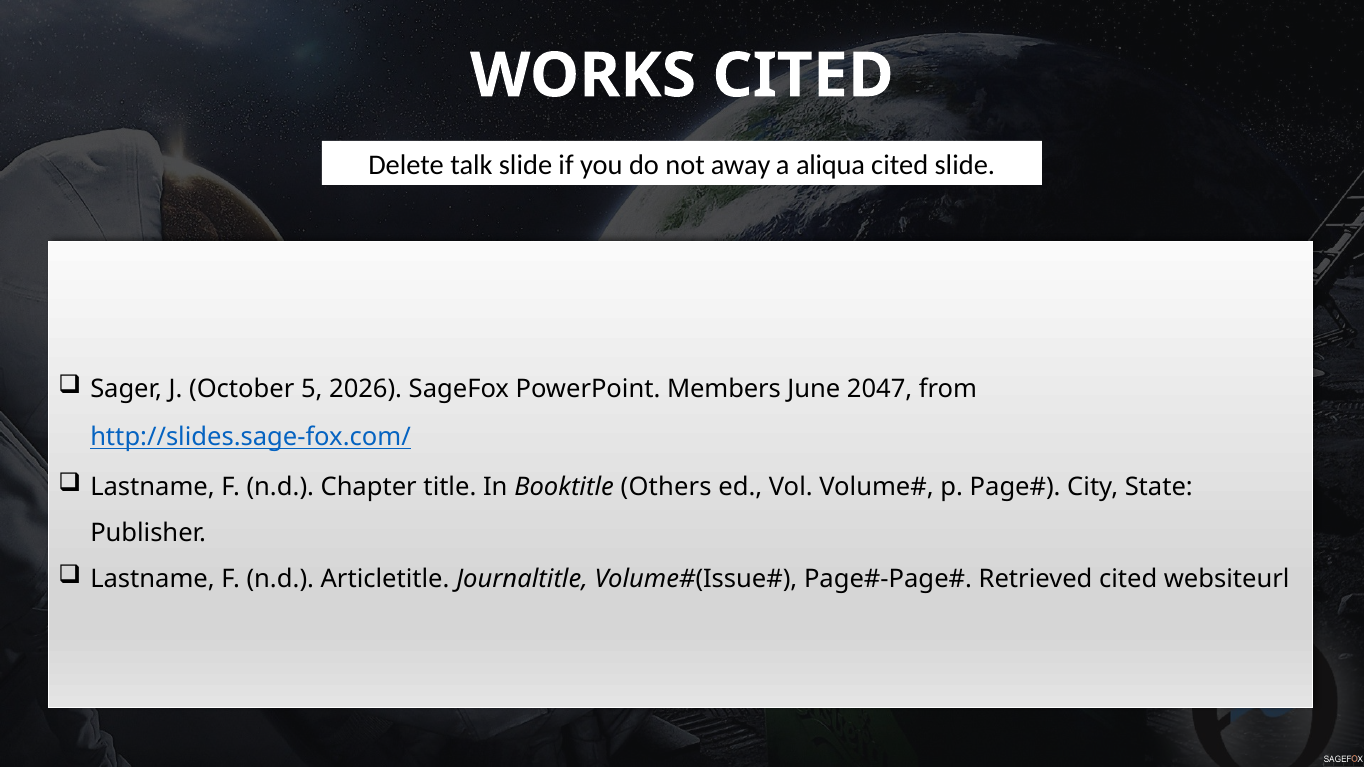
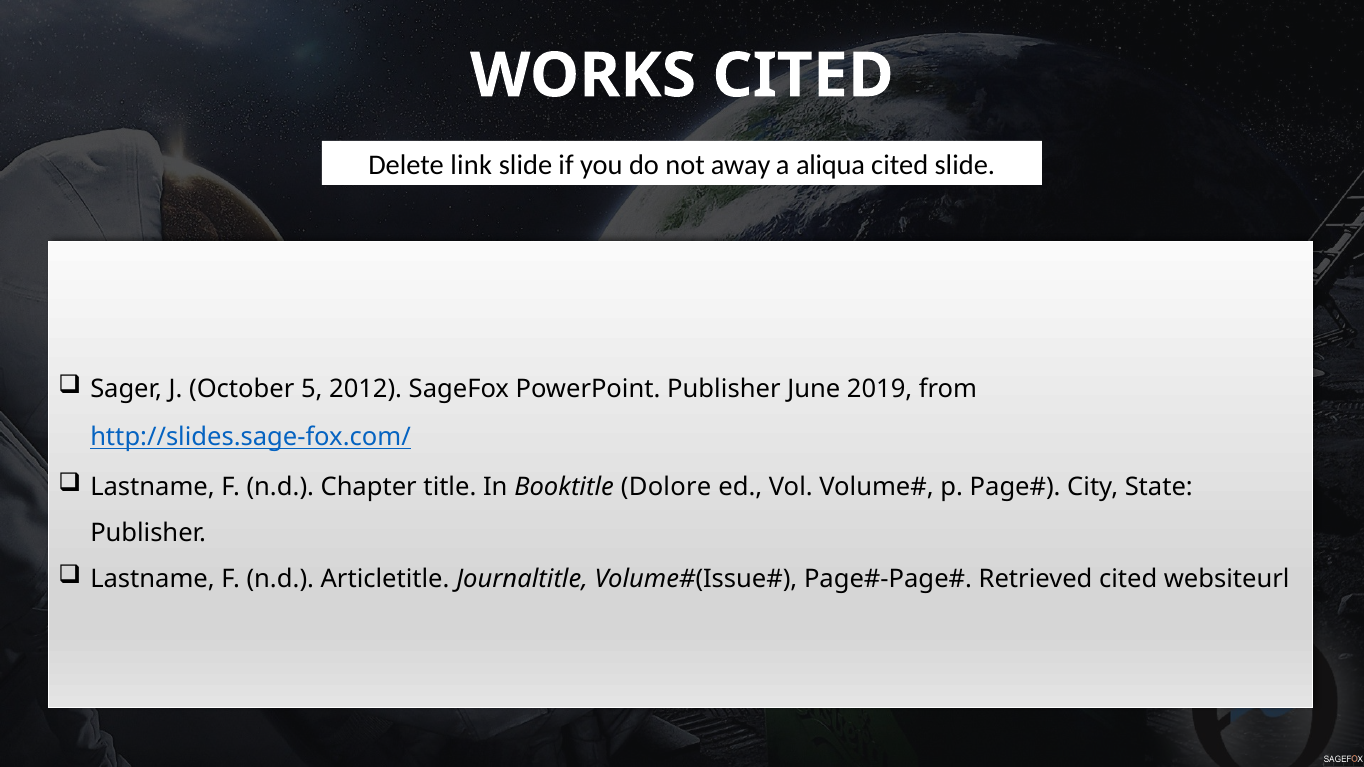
talk: talk -> link (471, 165)
2026: 2026 -> 2012 (366, 389)
PowerPoint Members: Members -> Publisher (724, 389)
2047: 2047 -> 2019 (880, 389)
Others: Others -> Dolore (666, 488)
